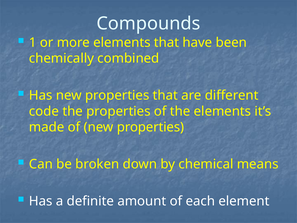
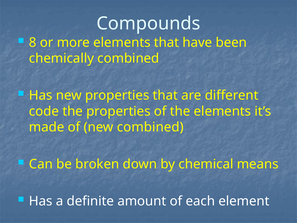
1: 1 -> 8 (33, 43)
of new properties: properties -> combined (150, 127)
